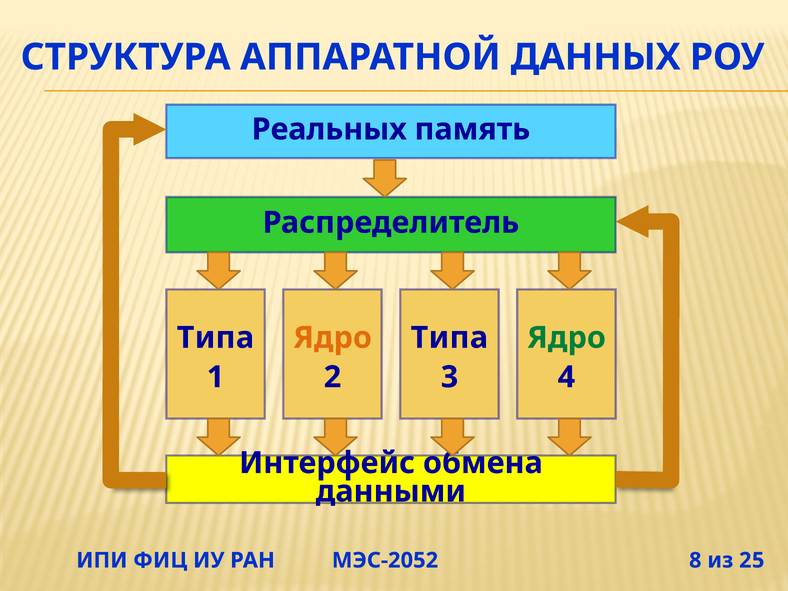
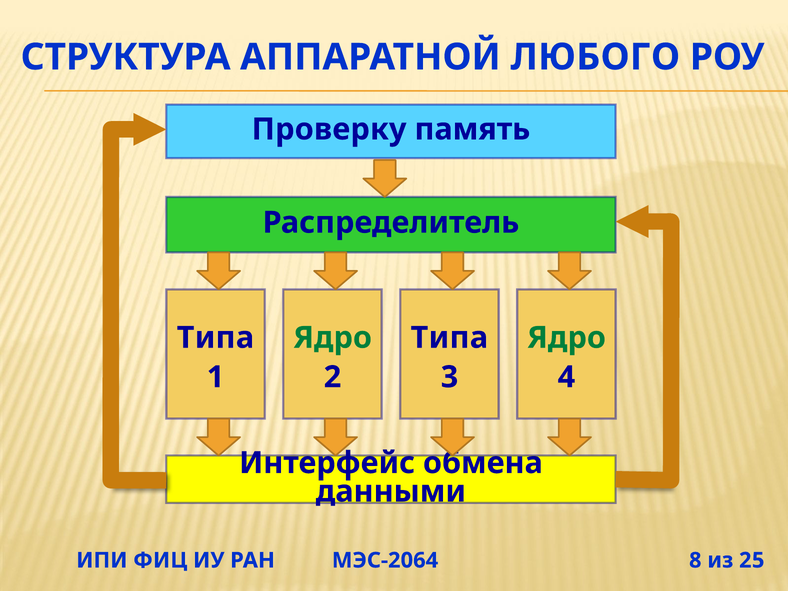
ДАННЫХ: ДАННЫХ -> ЛЮБОГО (595, 57)
Реальных: Реальных -> Проверку (329, 129)
Ядро colour: orange -> green (333, 338)
МЭС-2052: МЭС-2052 -> МЭС-2064 (385, 560)
